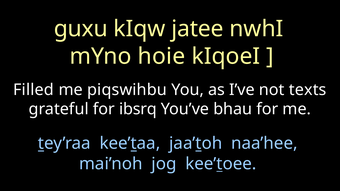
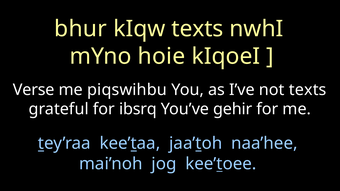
guxu: guxu -> bhur (81, 29)
kIqw jatee: jatee -> texts (197, 29)
Filled: Filled -> Verse (34, 90)
bhau: bhau -> gehir (233, 109)
